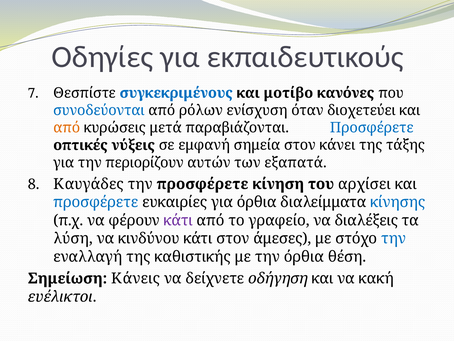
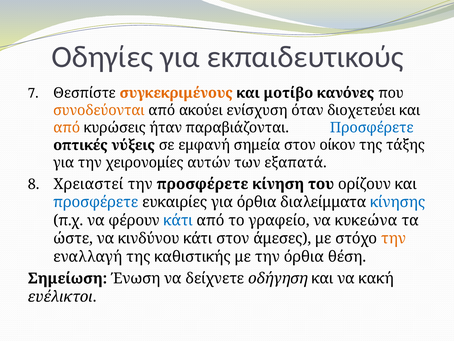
συγκεκριμένους colour: blue -> orange (176, 93)
συνοδεύονται colour: blue -> orange (99, 110)
ρόλων: ρόλων -> ακούει (201, 110)
μετά: μετά -> ήταν (166, 128)
κάνει: κάνει -> οίκον (337, 145)
περιορίζουν: περιορίζουν -> χειρονομίες (145, 162)
Καυγάδες: Καυγάδες -> Χρειαστεί (88, 184)
αρχίσει: αρχίσει -> ορίζουν (364, 184)
κάτι colour: purple -> blue (178, 220)
διαλέξεις: διαλέξεις -> κυκεώνα (366, 220)
λύση: λύση -> ώστε (73, 238)
την colour: blue -> orange (394, 238)
Κάνεις: Κάνεις -> Ένωση (136, 278)
